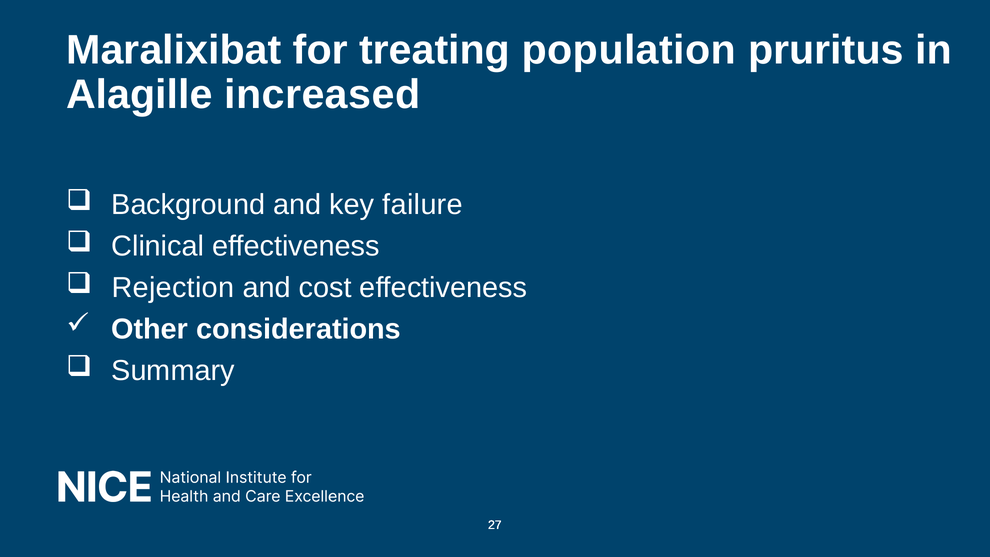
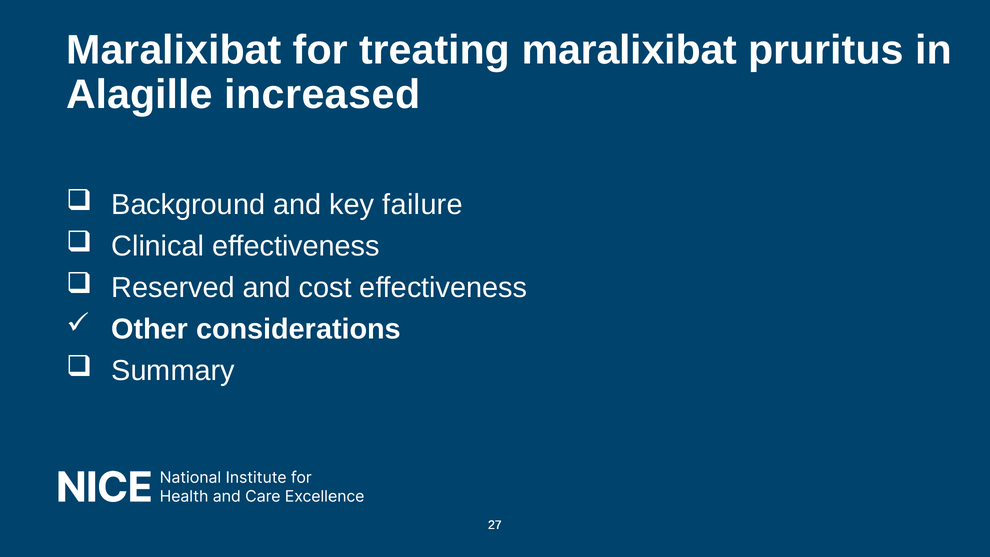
treating population: population -> maralixibat (629, 50)
Rejection: Rejection -> Reserved (173, 288)
